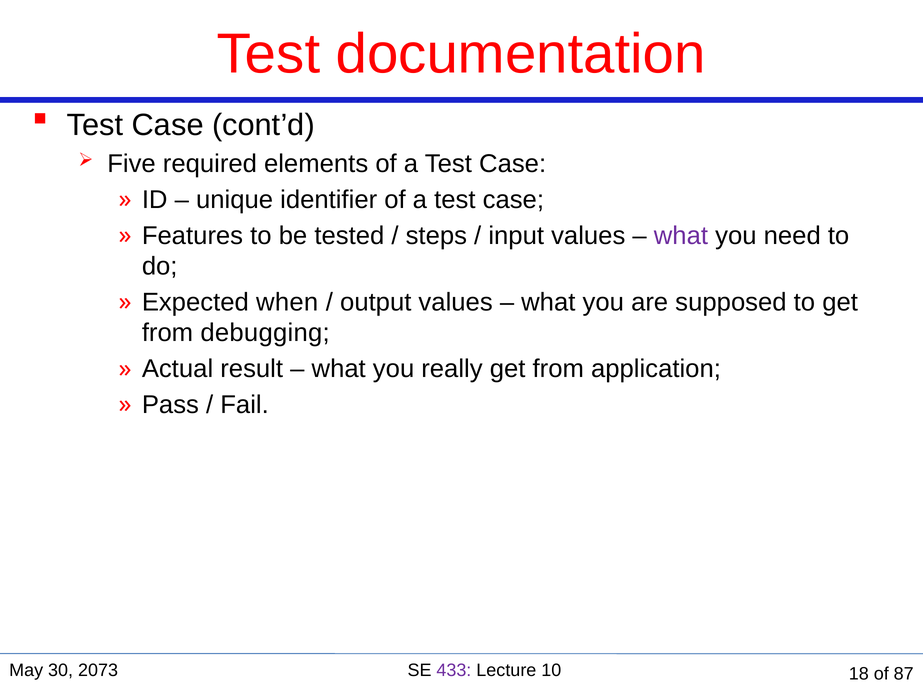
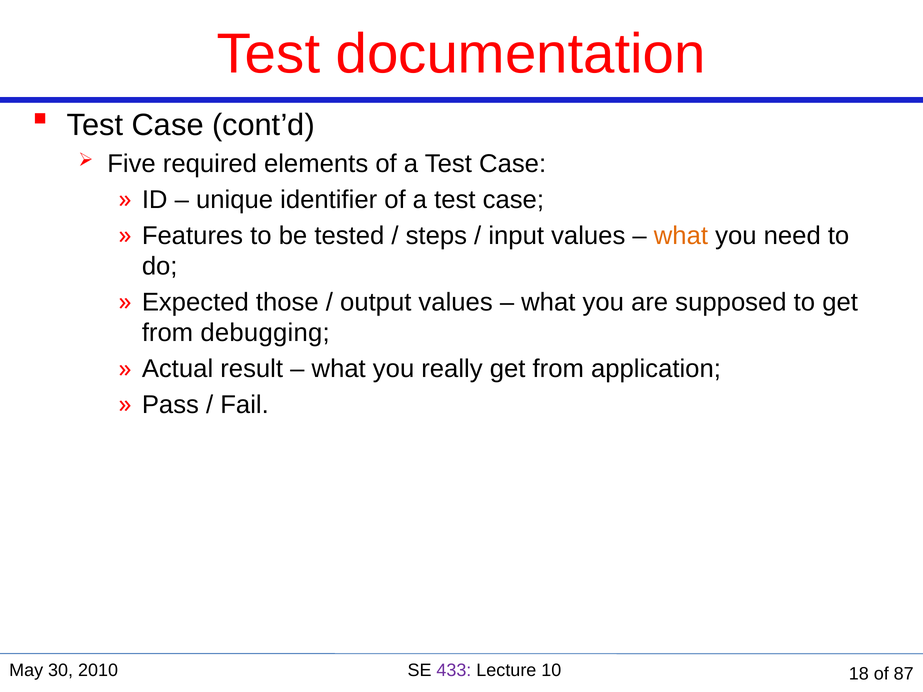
what colour: purple -> orange (681, 236)
when: when -> those (287, 302)
2073: 2073 -> 2010 (98, 670)
